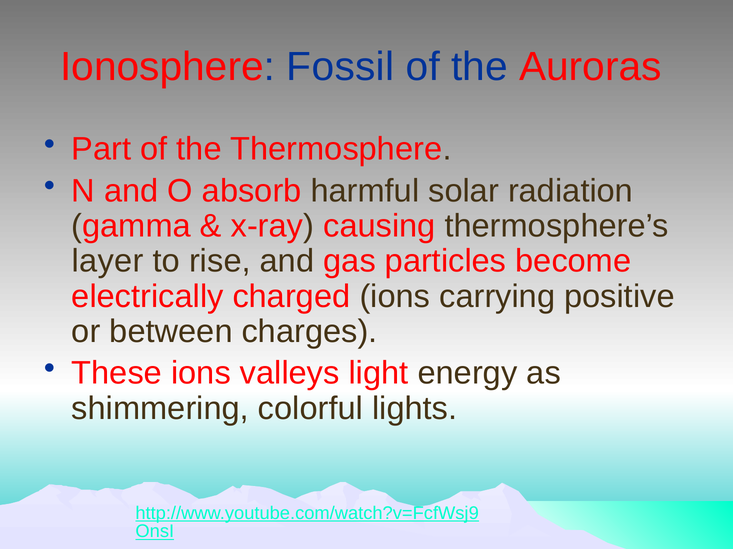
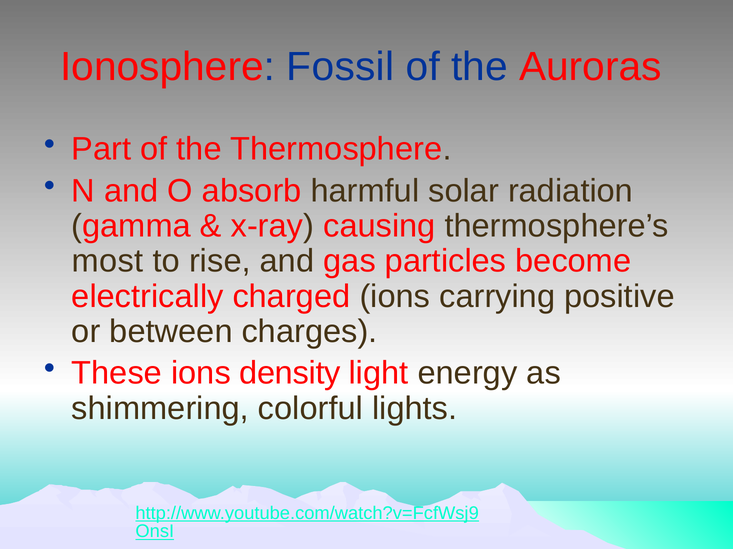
layer: layer -> most (108, 261)
valleys: valleys -> density (290, 374)
